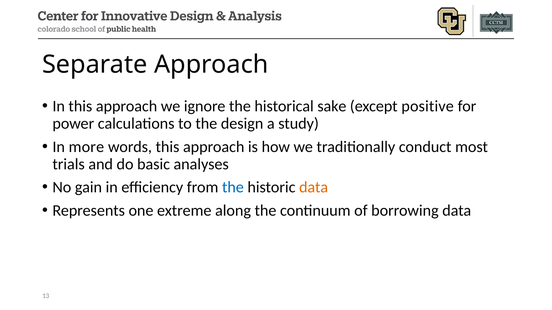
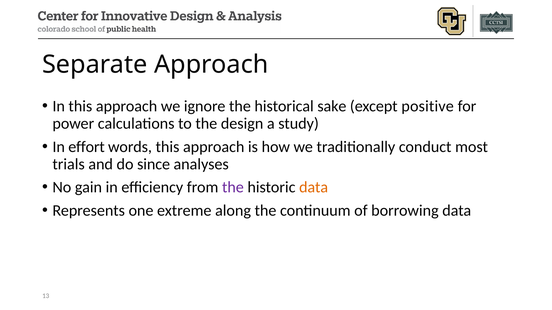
more: more -> effort (87, 147)
basic: basic -> since (154, 164)
the colour: blue -> purple (233, 188)
